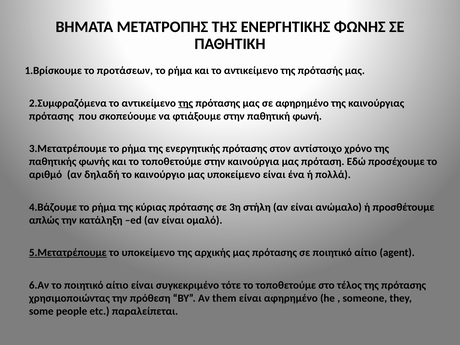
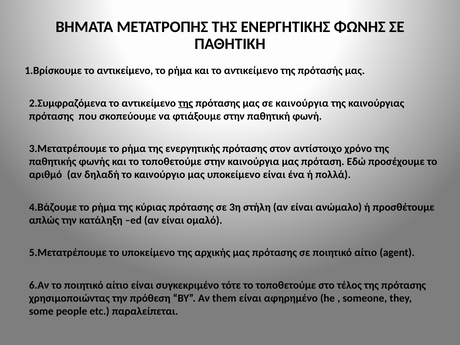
1.Βρίσκουμε το προτάσεων: προτάσεων -> αντικείμενο (125, 71)
σε αφηρημένο: αφηρημένο -> καινούργια (302, 103)
5.Μετατρέπουμε underline: present -> none (68, 253)
